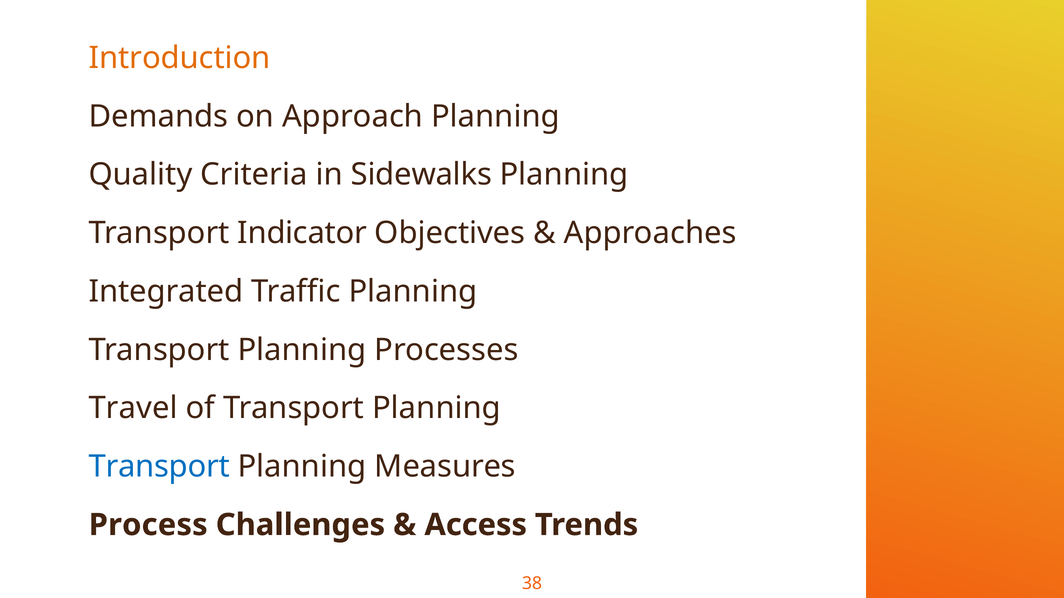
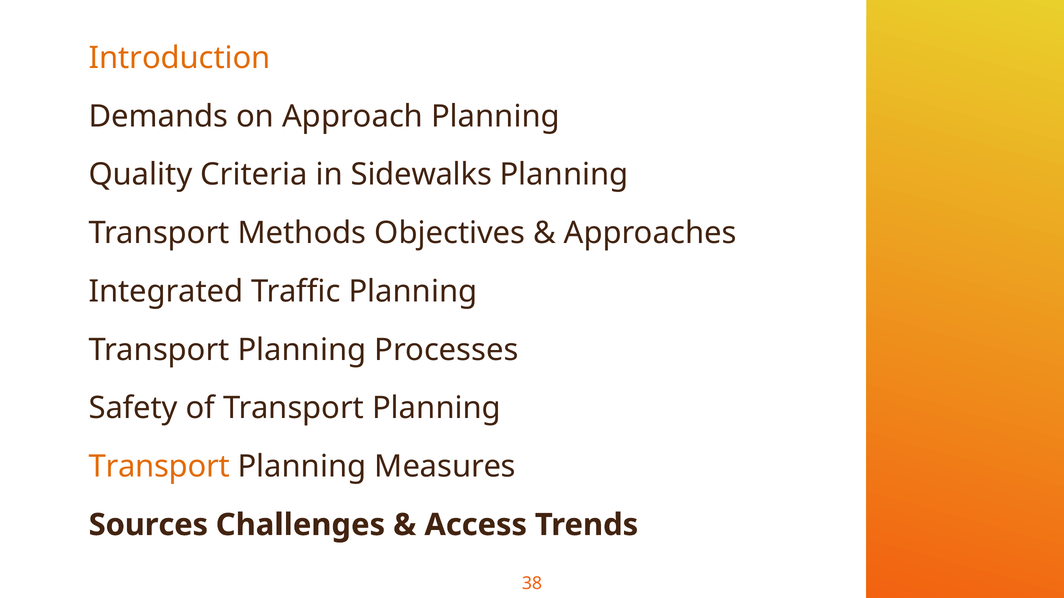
Indicator: Indicator -> Methods (302, 233)
Travel: Travel -> Safety (133, 408)
Transport colour: blue -> orange (159, 467)
Process: Process -> Sources (148, 525)
